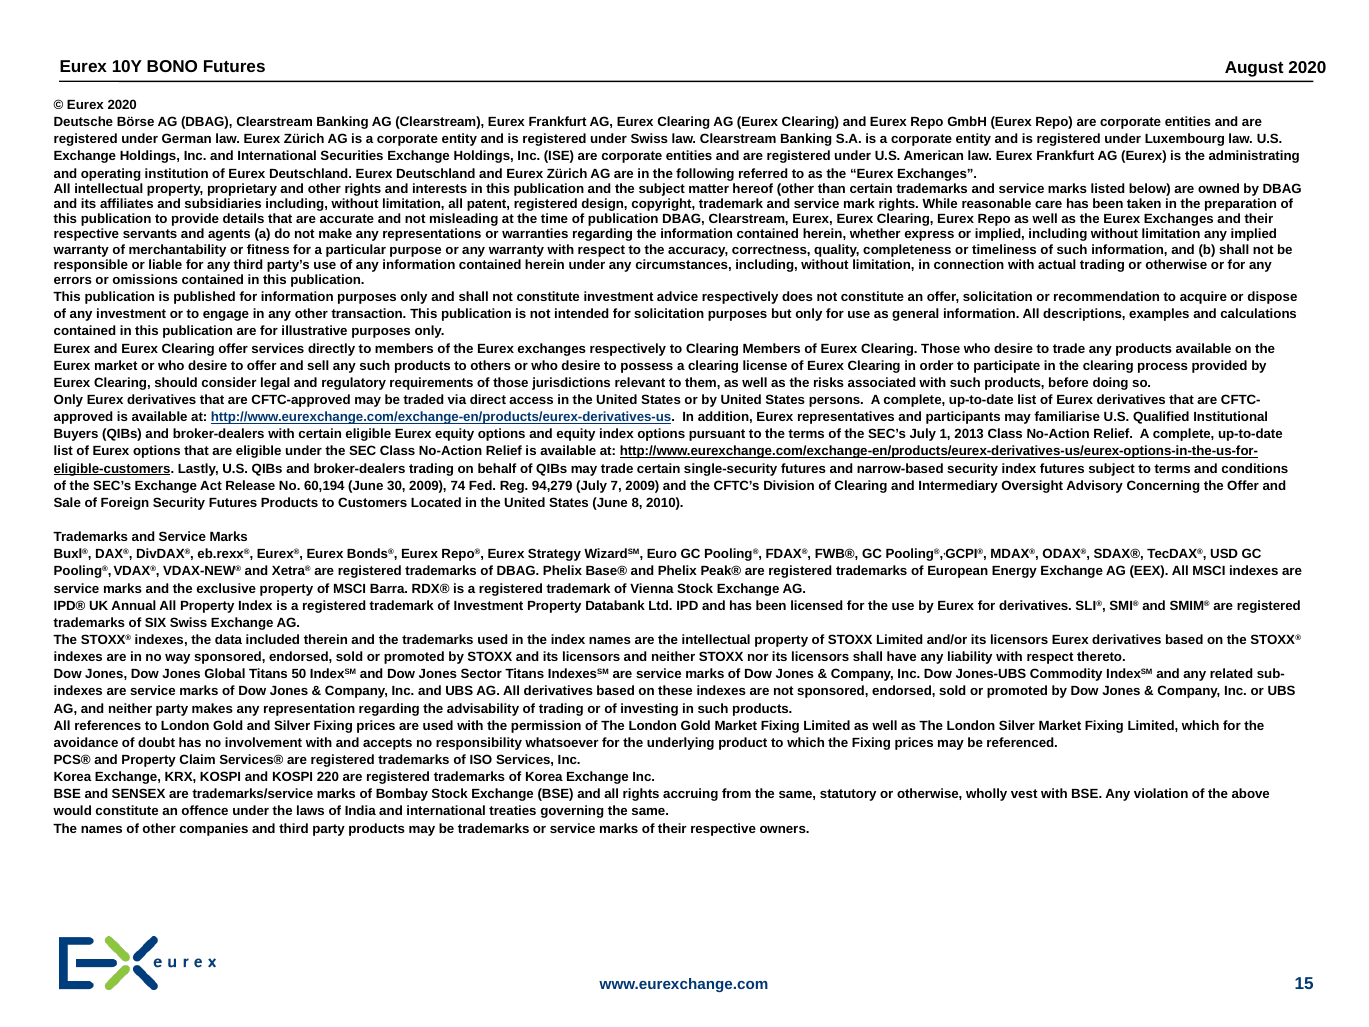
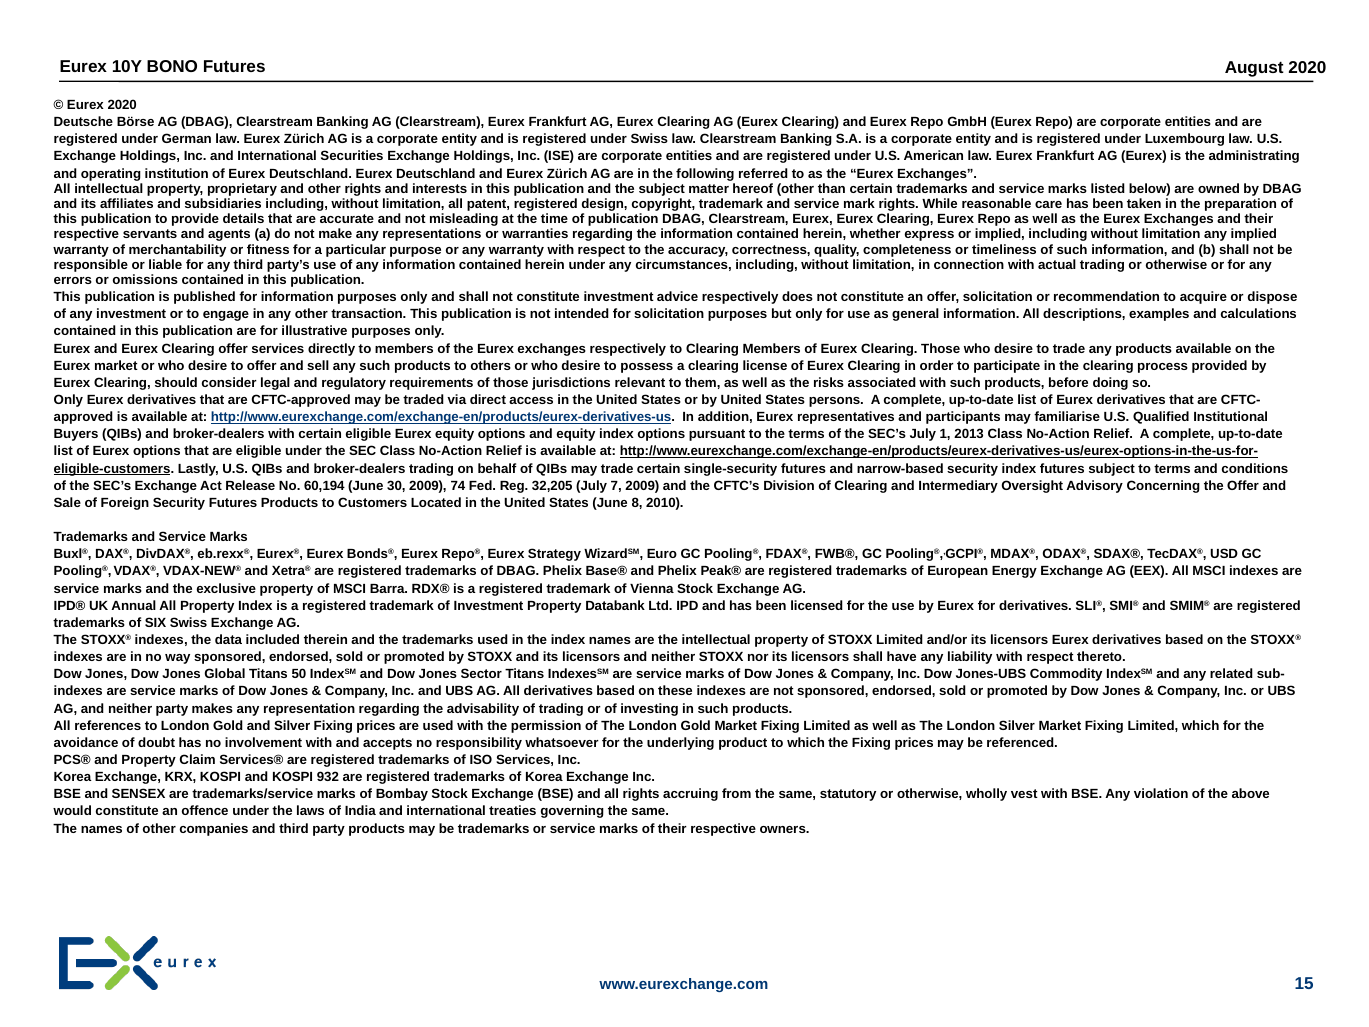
94,279: 94,279 -> 32,205 (552, 486)
220: 220 -> 932 (328, 777)
